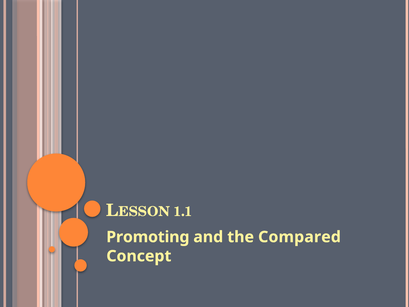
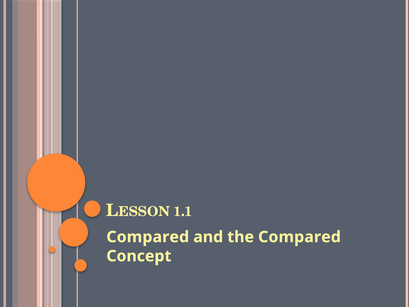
Promoting: Promoting -> Compared (148, 237)
